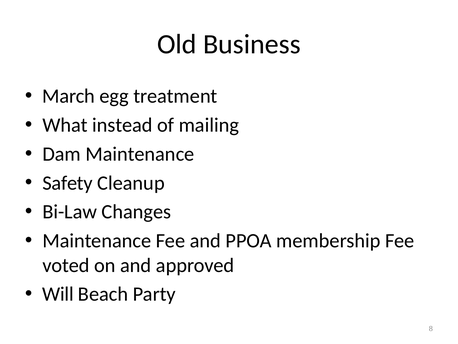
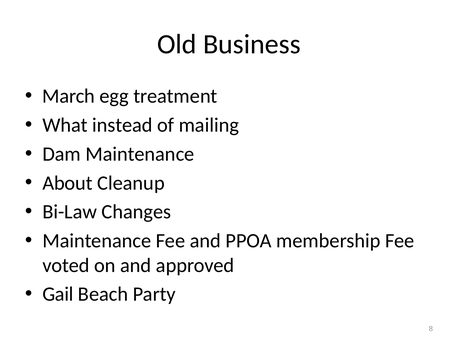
Safety: Safety -> About (68, 183)
Will: Will -> Gail (58, 294)
